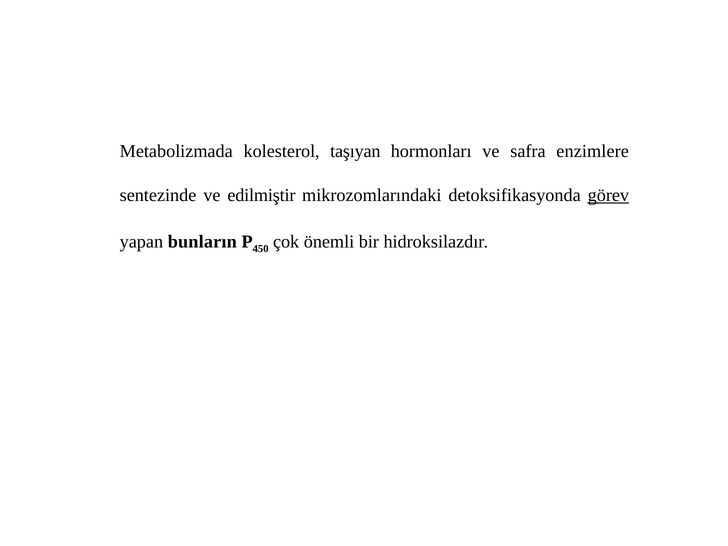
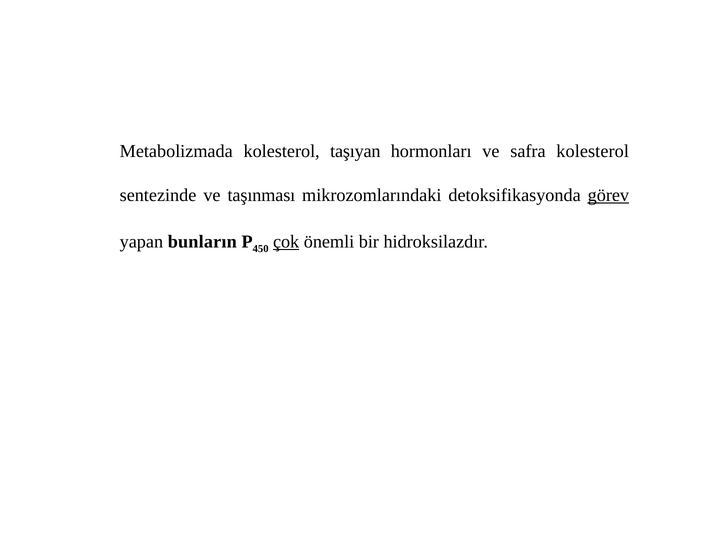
safra enzimlere: enzimlere -> kolesterol (593, 151)
edilmiştir: edilmiştir -> taşınması (261, 195)
çok underline: none -> present (286, 242)
